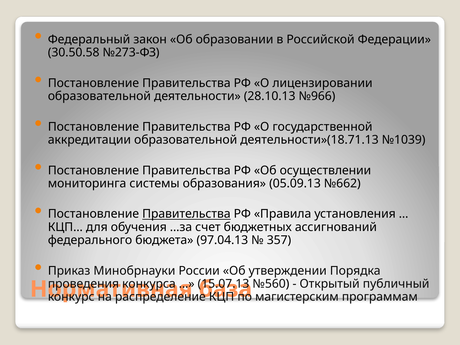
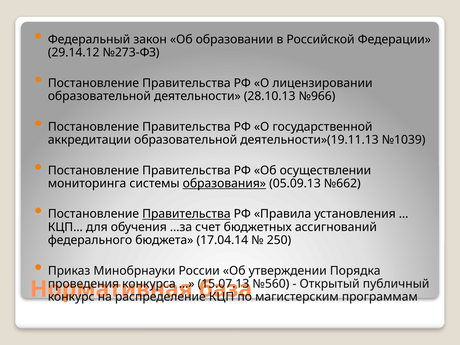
30.50.58: 30.50.58 -> 29.14.12 (74, 53)
деятельности»(18.71.13: деятельности»(18.71.13 -> деятельности»(19.11.13 (309, 140)
образования underline: none -> present (224, 183)
97.04.13: 97.04.13 -> 17.04.14 (222, 240)
357: 357 -> 250 (279, 240)
